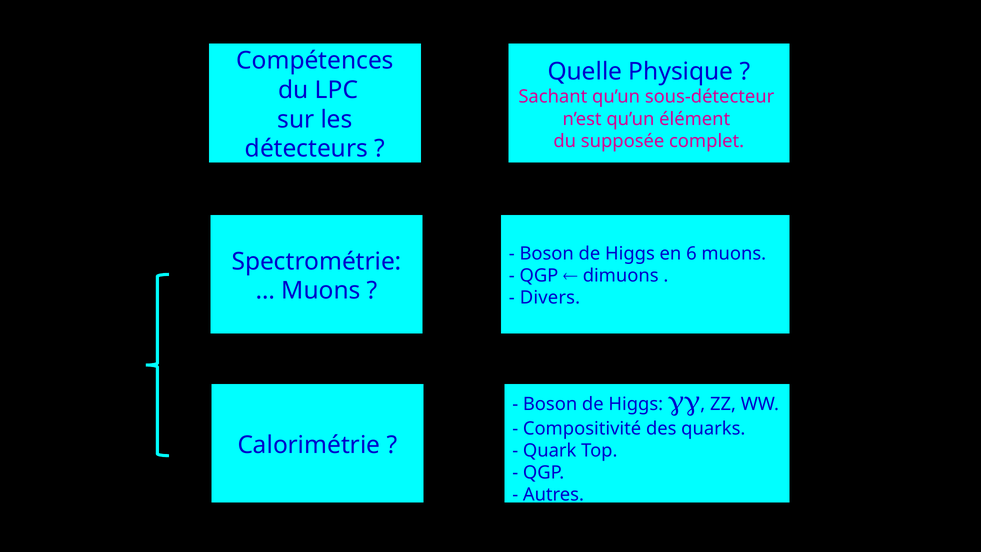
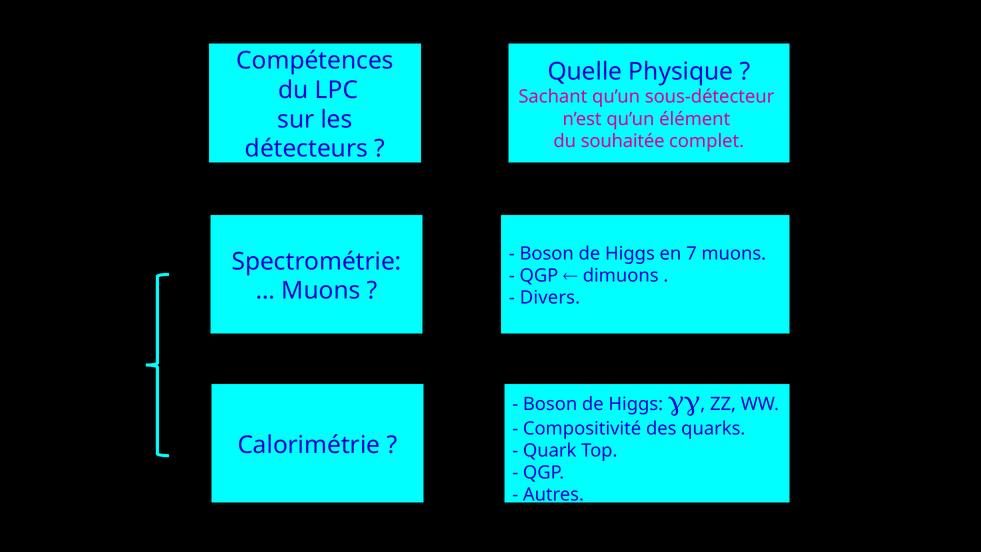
supposée: supposée -> souhaitée (623, 141)
6: 6 -> 7 (691, 254)
